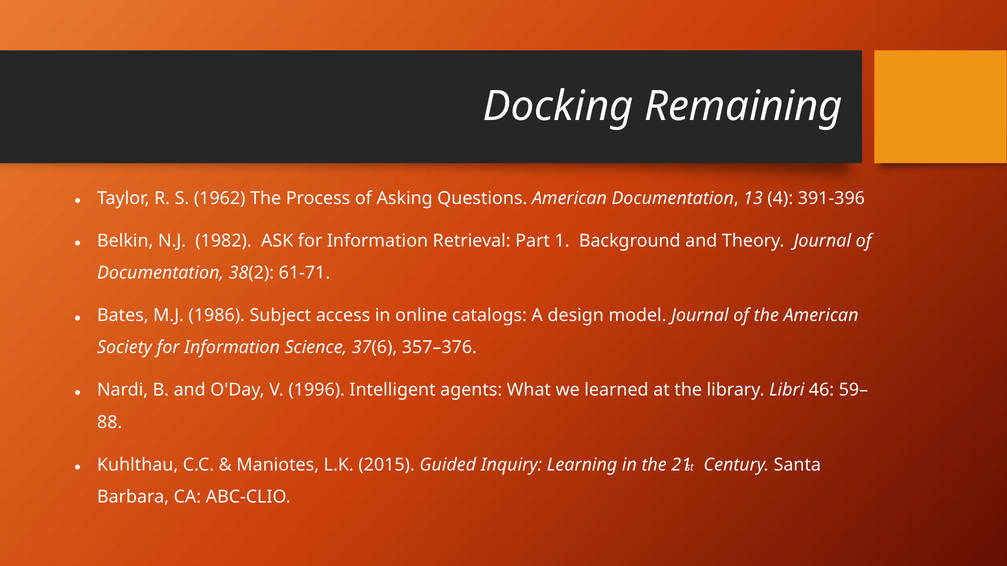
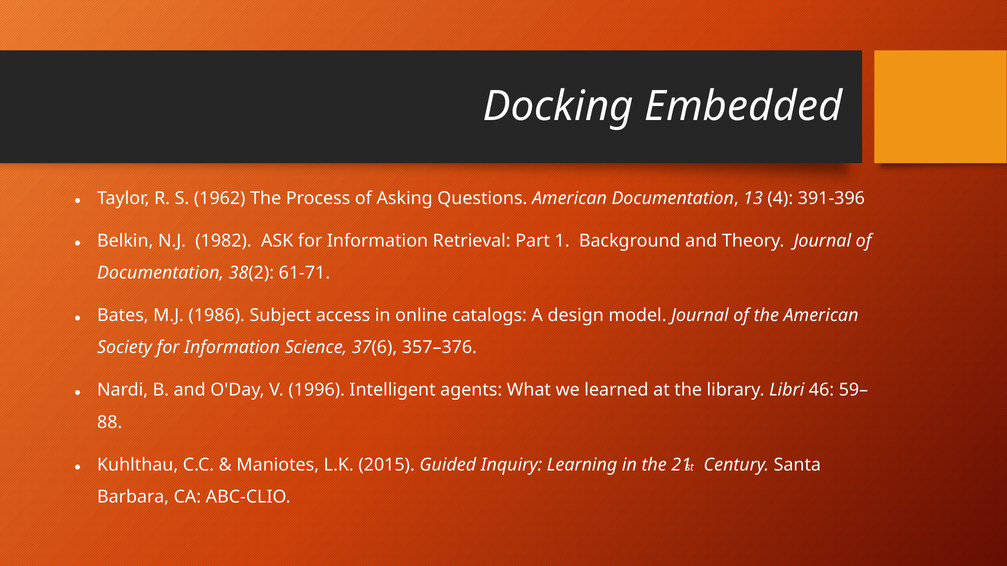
Remaining: Remaining -> Embedded (743, 107)
